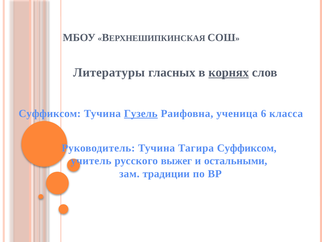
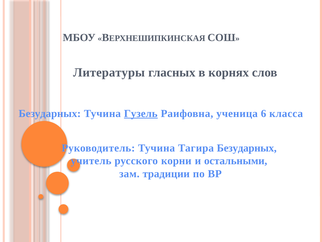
корнях underline: present -> none (229, 72)
Суффиксом: Суффиксом -> Безударных (50, 113)
Тагира Суффиксом: Суффиксом -> Безударных (247, 148)
выжег: выжег -> корни (176, 161)
